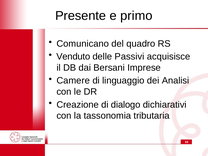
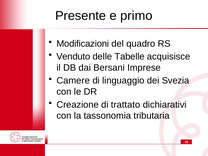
Comunicano: Comunicano -> Modificazioni (83, 44)
Passivi: Passivi -> Tabelle (130, 57)
Analisi: Analisi -> Svezia (176, 81)
dialogo: dialogo -> trattato (126, 105)
